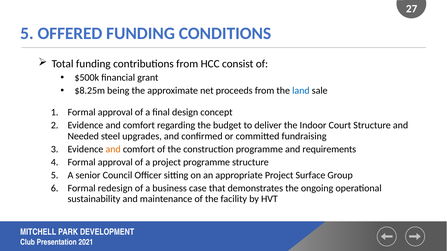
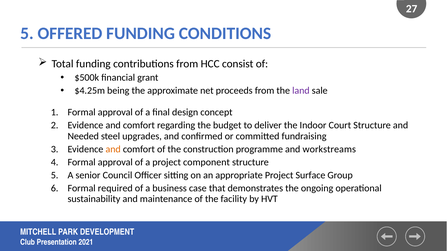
$8.25m: $8.25m -> $4.25m (90, 91)
land colour: blue -> purple (301, 91)
requirements: requirements -> workstreams (329, 149)
project programme: programme -> component (206, 162)
redesign: redesign -> required (115, 188)
